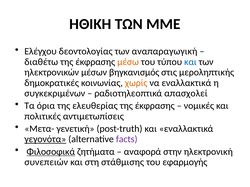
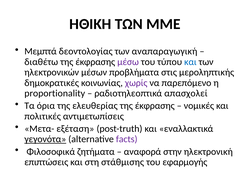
Ελέγχου: Ελέγχου -> Μεμπτά (41, 52)
μέσω colour: orange -> purple (128, 62)
βηγκανισμός: βηγκανισμός -> προβλήματα (134, 73)
χωρίς colour: orange -> purple (136, 83)
να εναλλακτικά: εναλλακτικά -> παρεπόμενο (186, 83)
συγκεκριμένων: συγκεκριμένων -> proportionality (55, 94)
γενετική: γενετική -> εξέταση (75, 129)
Φιλοσοφικά underline: present -> none (51, 152)
συνεπειών: συνεπειών -> επιπτώσεις (46, 163)
